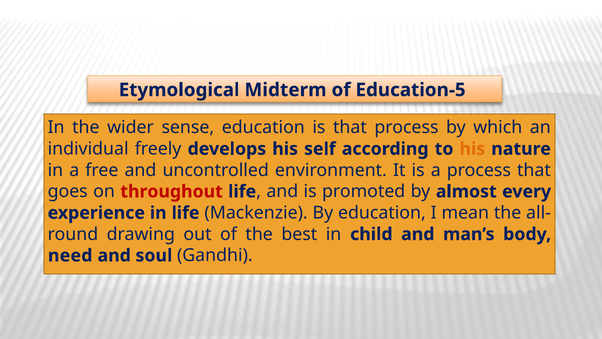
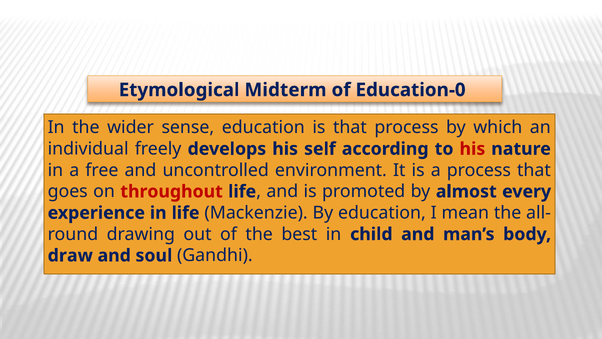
Education-5: Education-5 -> Education-0 (411, 90)
his colour: orange -> red (472, 149)
need: need -> draw (70, 255)
